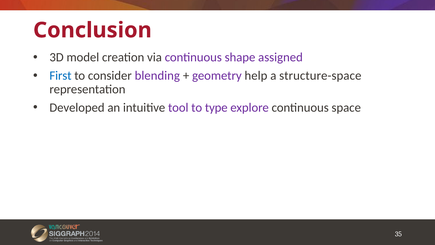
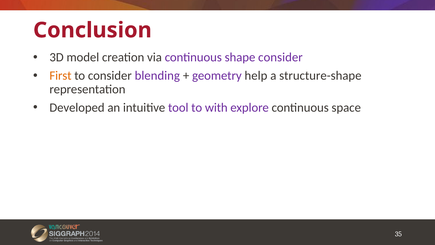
shape assigned: assigned -> consider (280, 57)
First colour: blue -> orange (61, 76)
structure-space: structure-space -> structure-shape (320, 76)
type: type -> with (216, 107)
